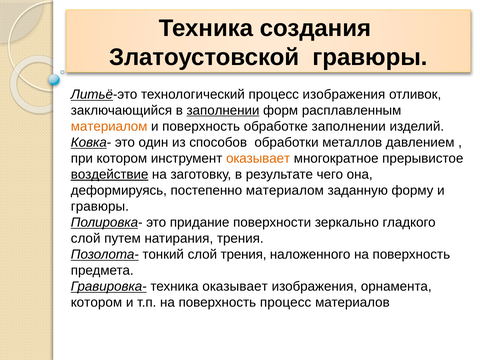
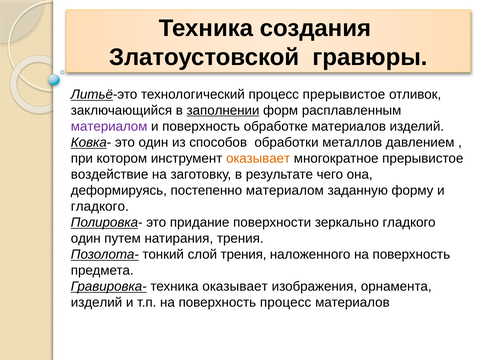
процесс изображения: изображения -> прерывистое (344, 94)
материалом colour: orange -> purple (109, 126)
обработке заполнении: заполнении -> материалов (349, 126)
воздействие underline: present -> none (110, 174)
гравюры: гравюры -> гладкого (100, 206)
слой: слой -> один (86, 238)
котором: котором -> изделий (97, 302)
